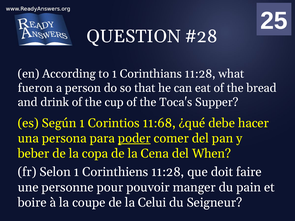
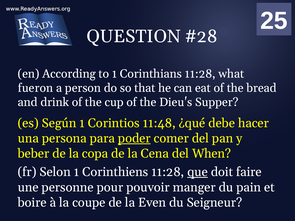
Toca's: Toca's -> Dieu's (176, 102)
11:68: 11:68 -> 11:48 (159, 123)
que underline: none -> present (198, 172)
Celui: Celui -> Even (152, 203)
